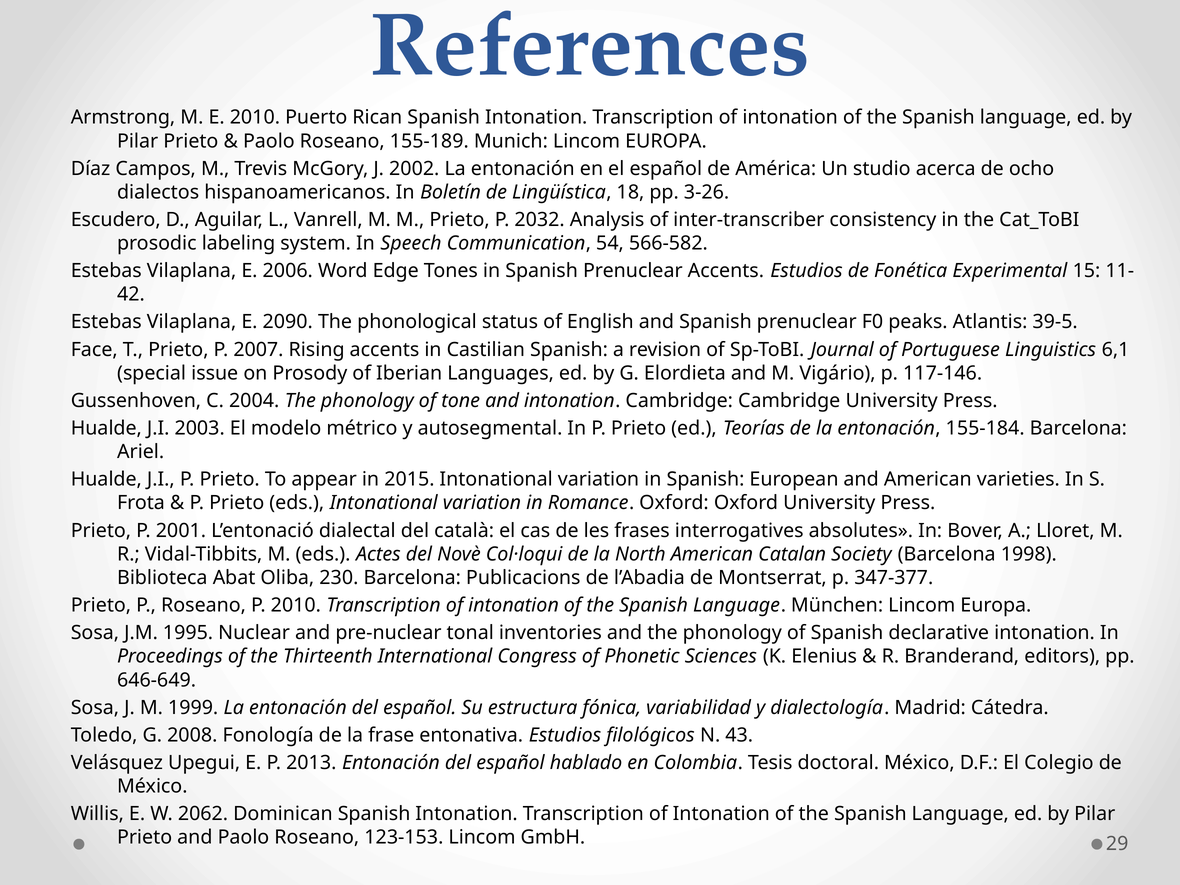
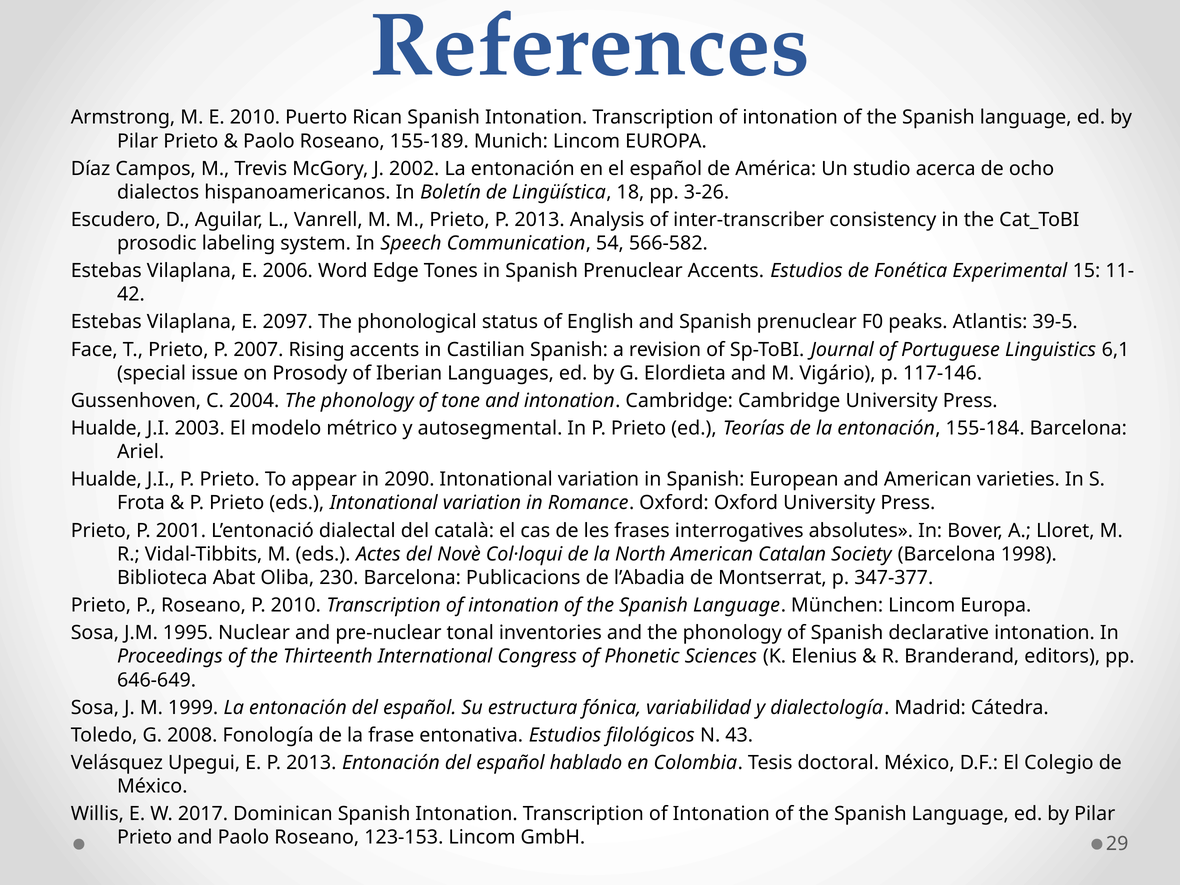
Prieto P 2032: 2032 -> 2013 (540, 220)
2090: 2090 -> 2097 (288, 322)
2015: 2015 -> 2090 (409, 479)
2062: 2062 -> 2017 (203, 814)
